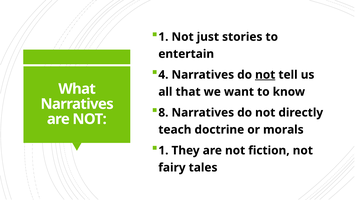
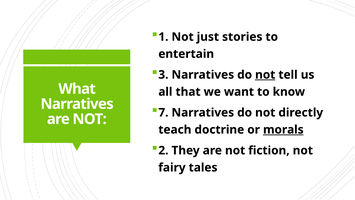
4: 4 -> 3 (163, 75)
8: 8 -> 7 (163, 112)
morals underline: none -> present (283, 129)
1: 1 -> 2 (163, 150)
